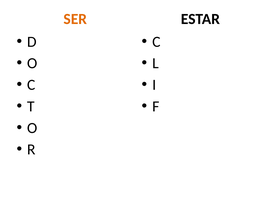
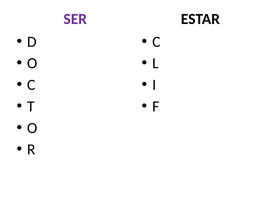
SER colour: orange -> purple (75, 19)
